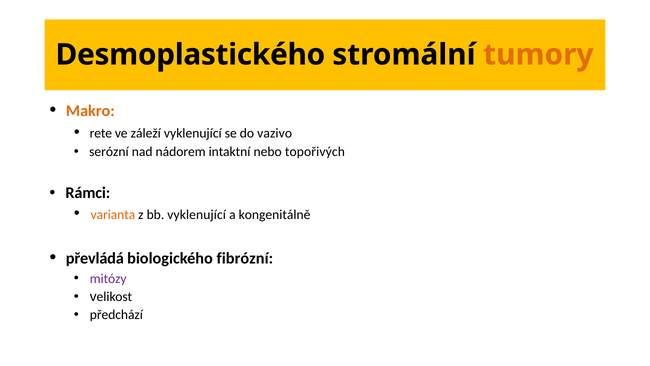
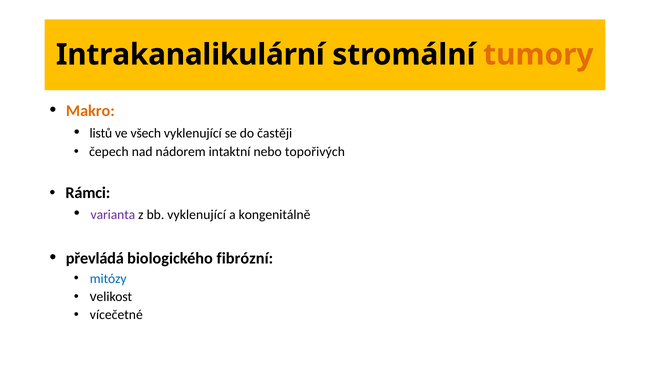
Desmoplastického: Desmoplastického -> Intrakanalikulární (190, 55)
rete: rete -> listů (101, 133)
záleží: záleží -> všech (146, 133)
vazivo: vazivo -> častěji (275, 133)
serózní: serózní -> čepech (109, 152)
varianta colour: orange -> purple (113, 214)
mitózy colour: purple -> blue (108, 278)
předchází: předchází -> vícečetné (116, 314)
